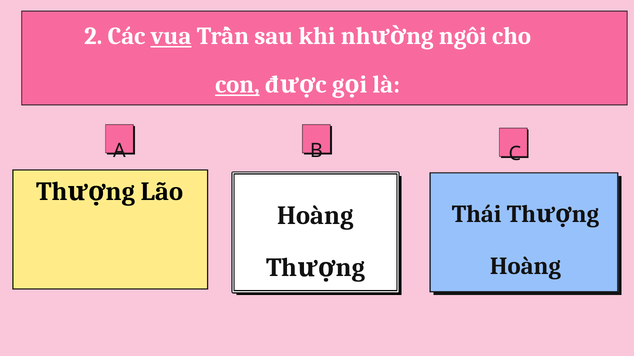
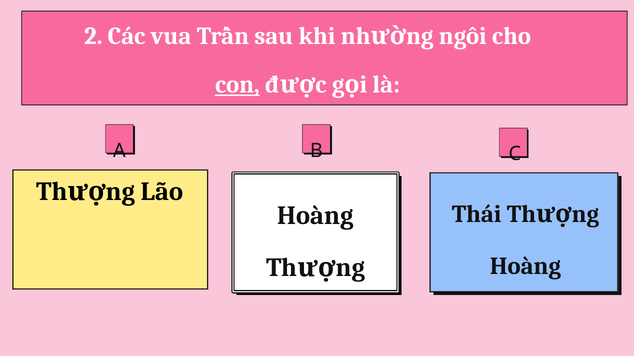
vua underline: present -> none (171, 36)
